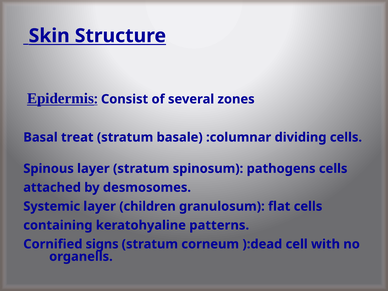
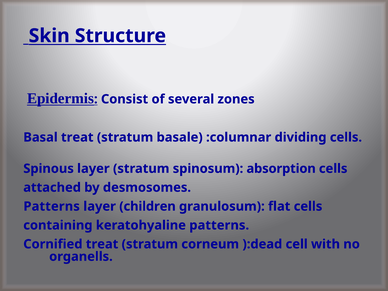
pathogens: pathogens -> absorption (281, 169)
Systemic: Systemic -> Patterns (52, 206)
Cornified signs: signs -> treat (102, 244)
